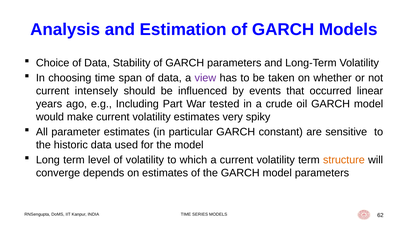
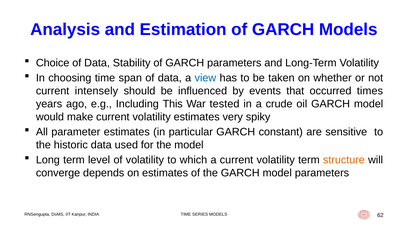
view colour: purple -> blue (205, 78)
linear: linear -> times (370, 91)
Part: Part -> This (173, 104)
